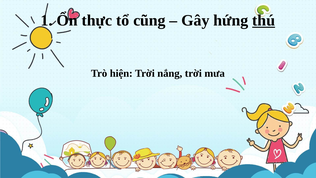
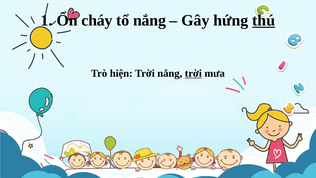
thực: thực -> cháy (97, 20)
tổ cũng: cũng -> nắng (149, 20)
trời underline: none -> present (193, 73)
